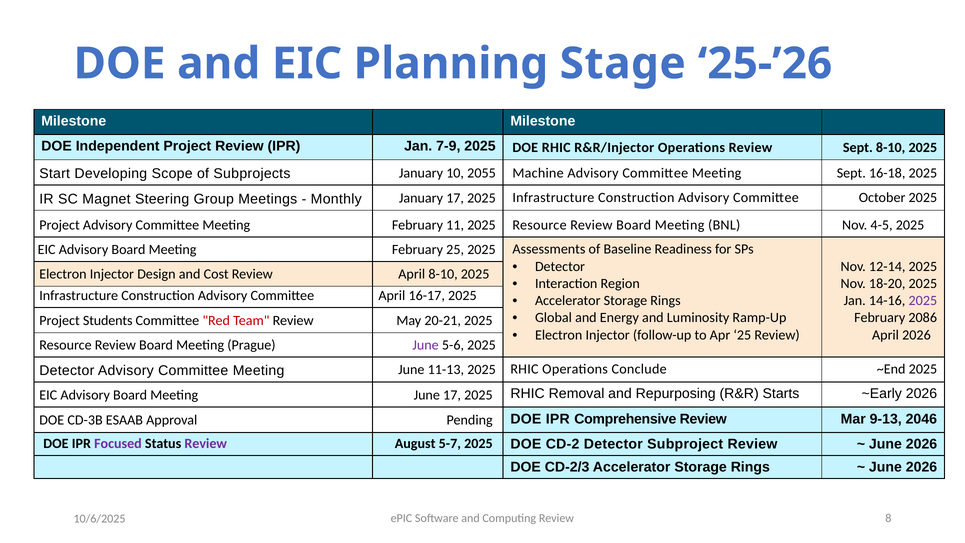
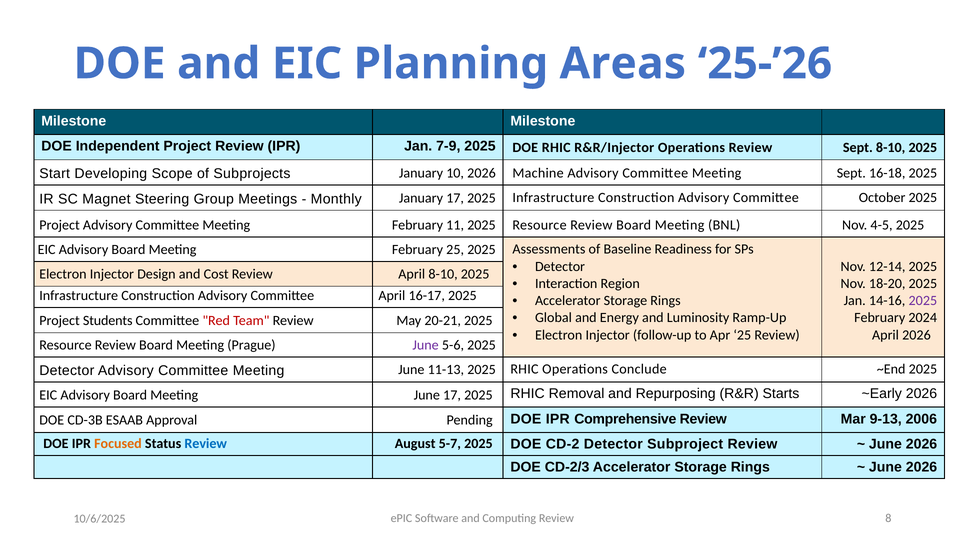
Stage: Stage -> Areas (623, 64)
10 2055: 2055 -> 2026 (482, 173)
2086: 2086 -> 2024 (923, 318)
2046: 2046 -> 2006 (921, 419)
Focused colour: purple -> orange (118, 443)
Review colour: purple -> blue (206, 443)
